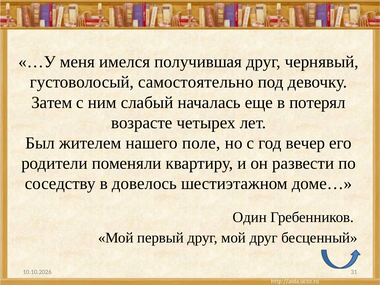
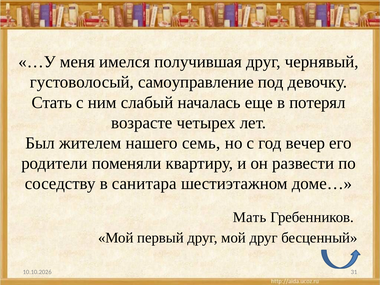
самостоятельно: самостоятельно -> самоуправление (196, 82)
Затем: Затем -> Стать (52, 102)
поле: поле -> семь (201, 143)
довелось: довелось -> санитара (144, 184)
Один: Один -> Мать (250, 217)
